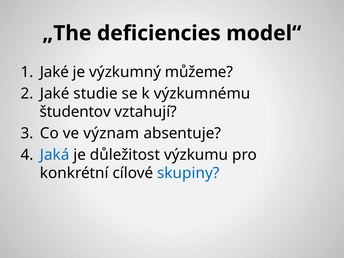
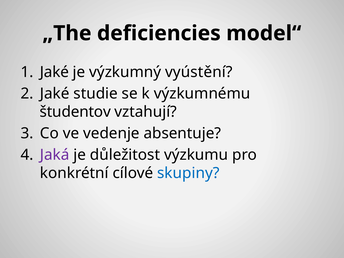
můžeme: můžeme -> vyústění (199, 72)
význam: význam -> vedenje (111, 133)
Jaká colour: blue -> purple (55, 155)
